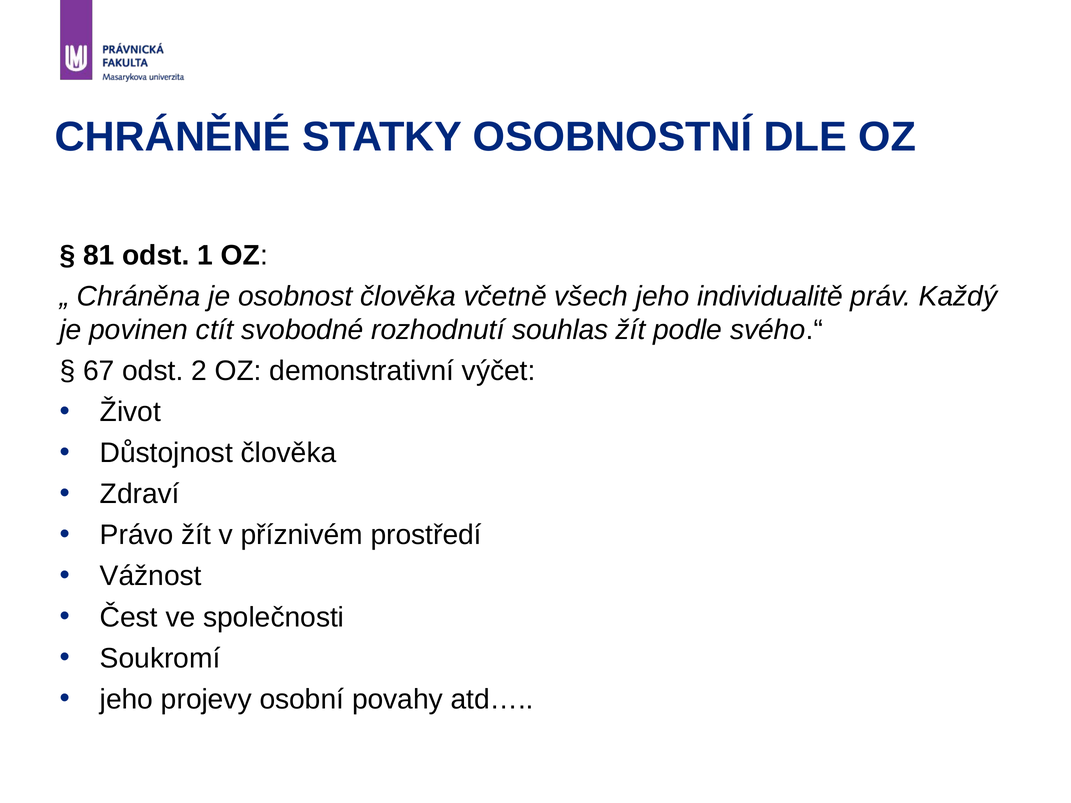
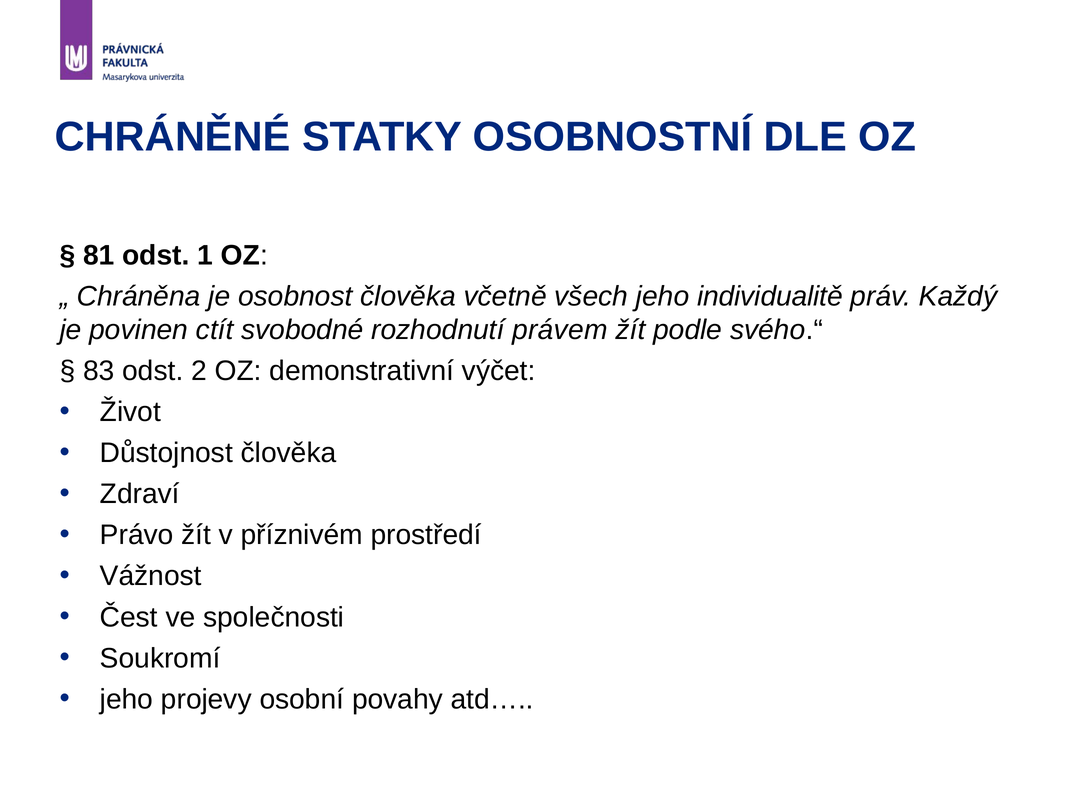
souhlas: souhlas -> právem (560, 330)
67: 67 -> 83 (99, 371)
